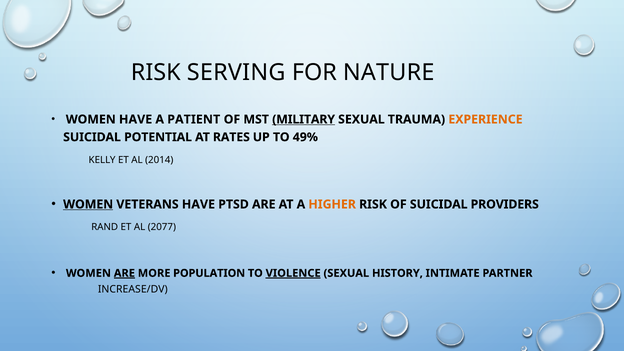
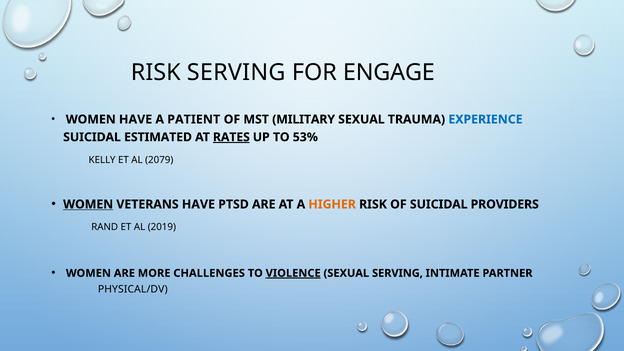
NATURE: NATURE -> ENGAGE (389, 72)
MILITARY underline: present -> none (304, 119)
EXPERIENCE colour: orange -> blue (485, 119)
POTENTIAL: POTENTIAL -> ESTIMATED (158, 137)
RATES underline: none -> present (231, 137)
49%: 49% -> 53% (305, 137)
2014: 2014 -> 2079 (159, 160)
2077: 2077 -> 2019 (162, 227)
ARE underline: present -> none (124, 273)
POPULATION: POPULATION -> CHALLENGES (209, 273)
SEXUAL HISTORY: HISTORY -> SERVING (397, 273)
INCREASE/DV: INCREASE/DV -> PHYSICAL/DV (133, 289)
